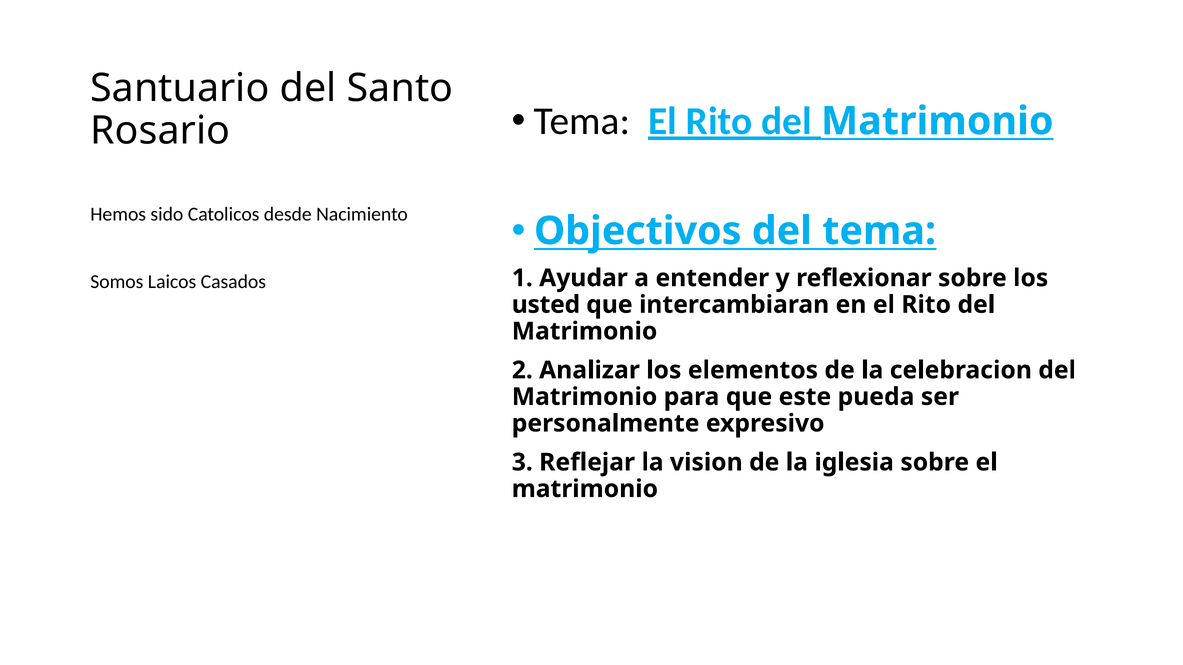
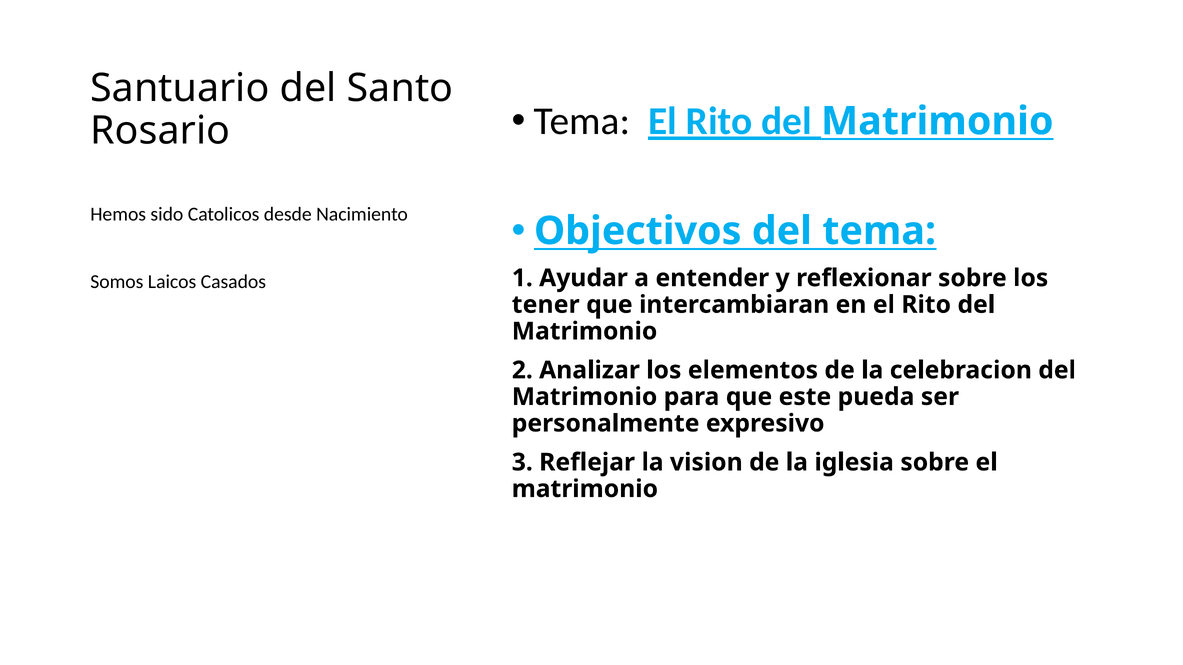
usted: usted -> tener (546, 305)
